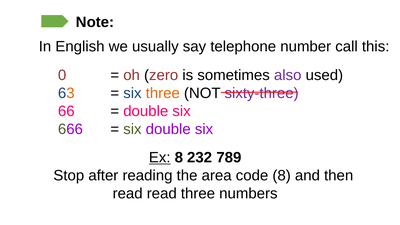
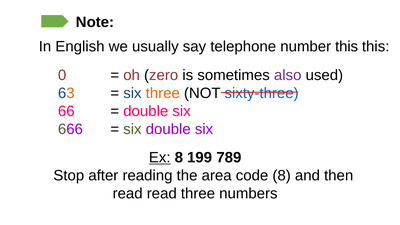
number call: call -> this (347, 47)
sixty-three colour: purple -> blue (262, 93)
232: 232 -> 199 (200, 157)
